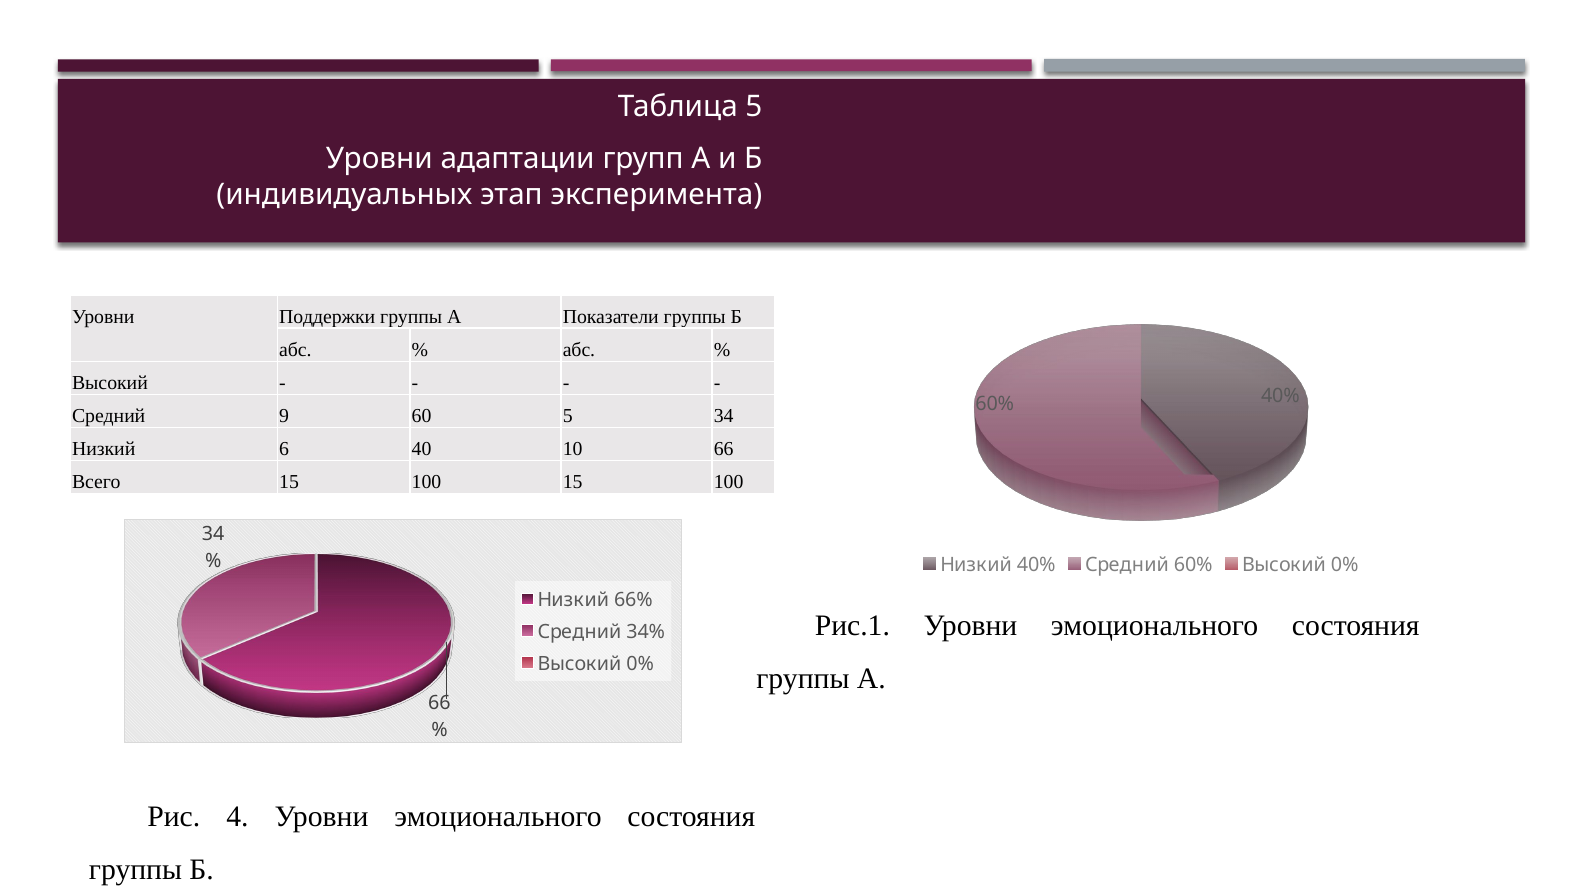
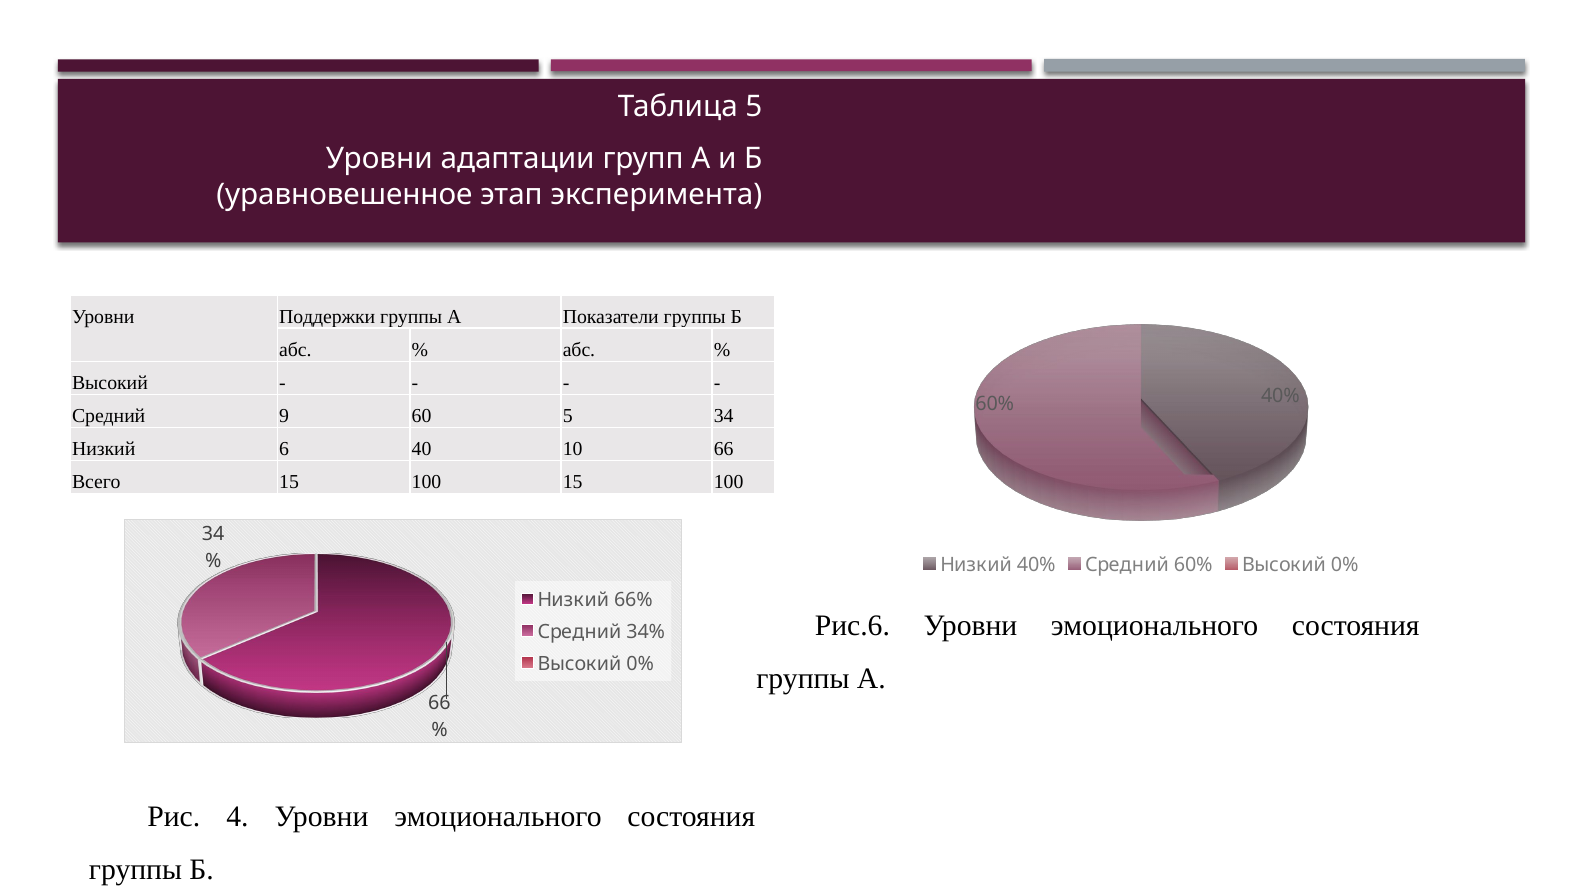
индивидуальных: индивидуальных -> уравновешенное (344, 194)
Рис.1: Рис.1 -> Рис.6 (852, 625)
